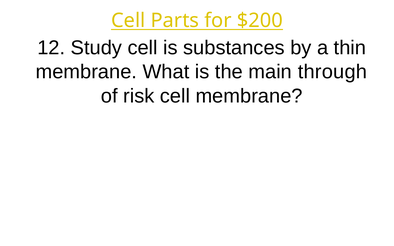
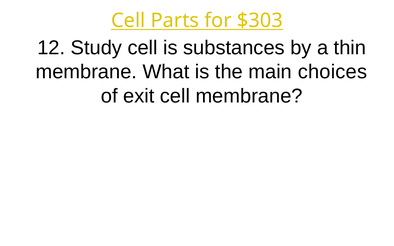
$200: $200 -> $303 (260, 21)
through: through -> choices (332, 72)
risk: risk -> exit (139, 96)
